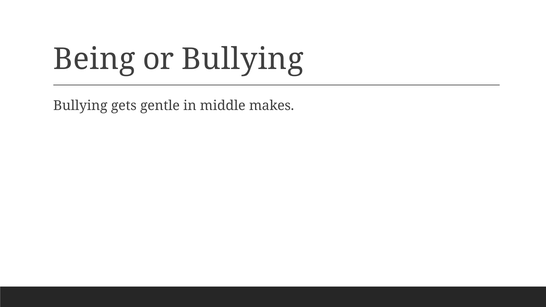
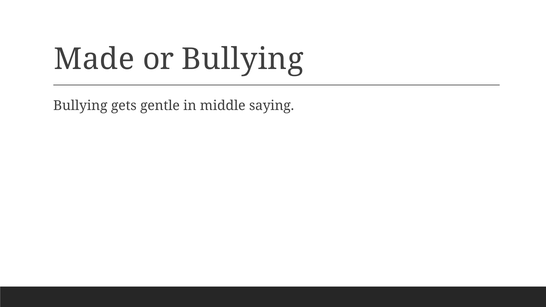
Being: Being -> Made (94, 59)
makes: makes -> saying (272, 106)
